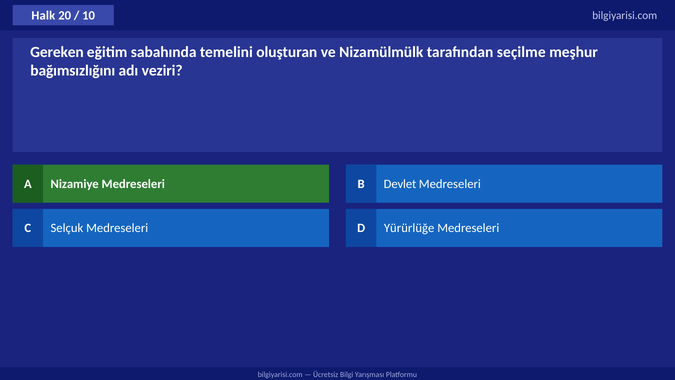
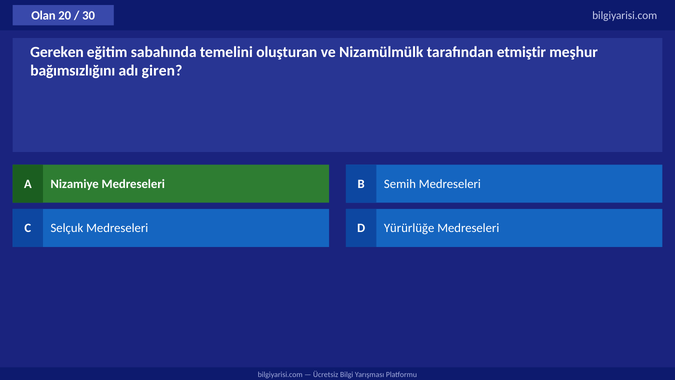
Halk: Halk -> Olan (43, 15)
10: 10 -> 30 (89, 15)
seçilme: seçilme -> etmiştir (521, 52)
veziri: veziri -> giren (162, 71)
Devlet: Devlet -> Semih (400, 184)
